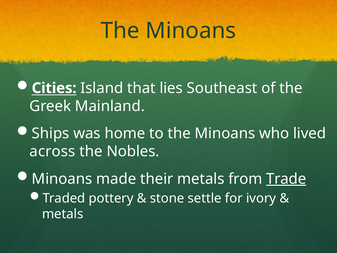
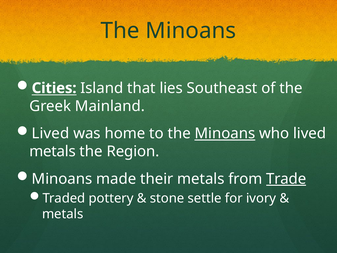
Ships: Ships -> Lived (50, 133)
Minoans underline: none -> present (225, 133)
across: across -> metals (53, 151)
Nobles: Nobles -> Region (133, 151)
